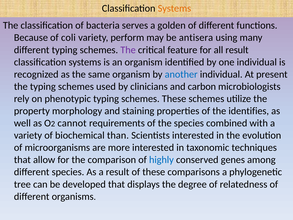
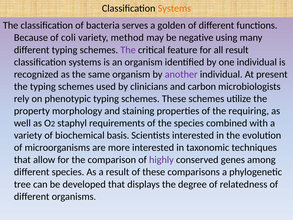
perform: perform -> method (127, 38)
antisera: antisera -> negative (196, 38)
another colour: blue -> purple (181, 74)
identifies: identifies -> requiring (249, 111)
cannot: cannot -> staphyl (72, 123)
than: than -> basis (118, 135)
highly colour: blue -> purple (161, 160)
